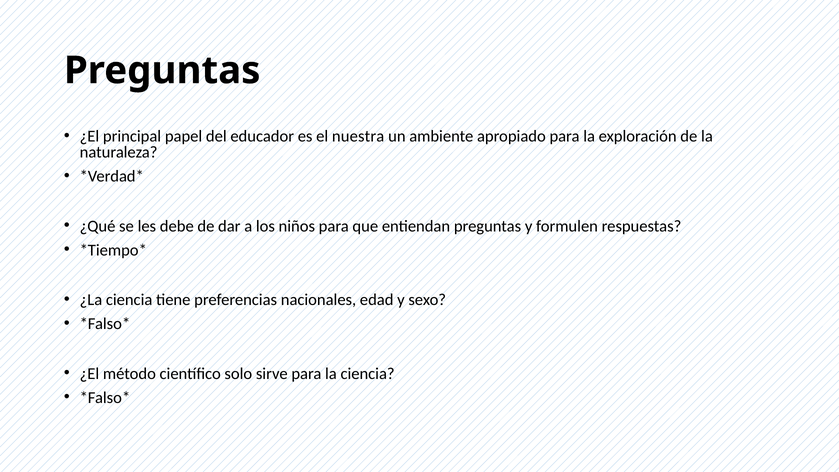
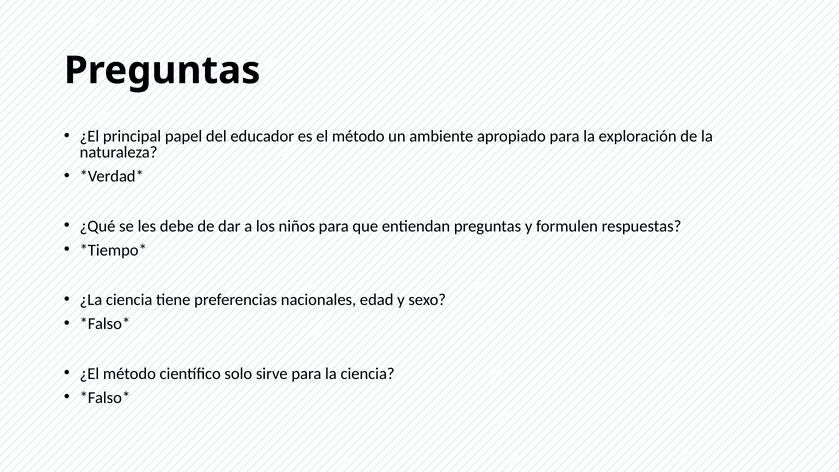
el nuestra: nuestra -> método (358, 136)
